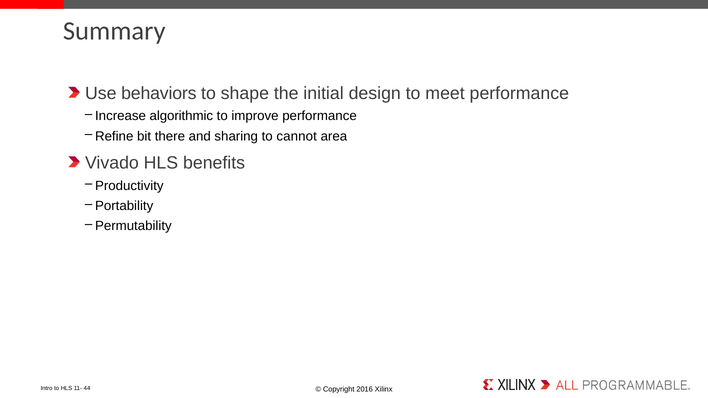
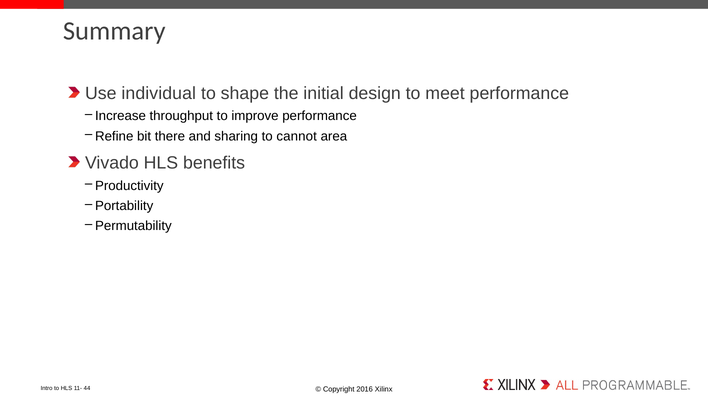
behaviors: behaviors -> individual (159, 94)
algorithmic: algorithmic -> throughput (181, 116)
